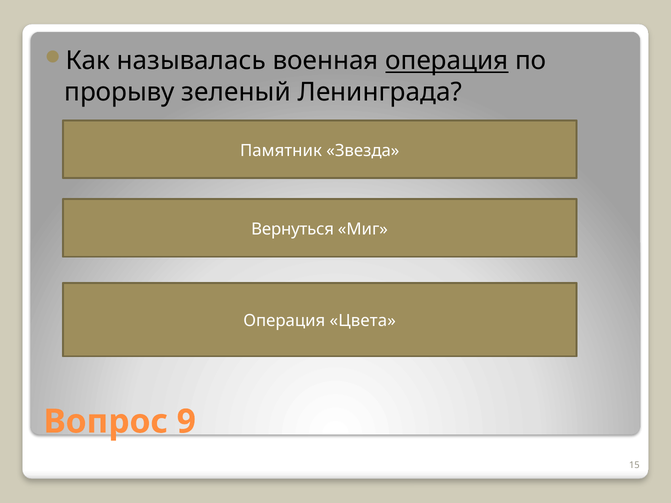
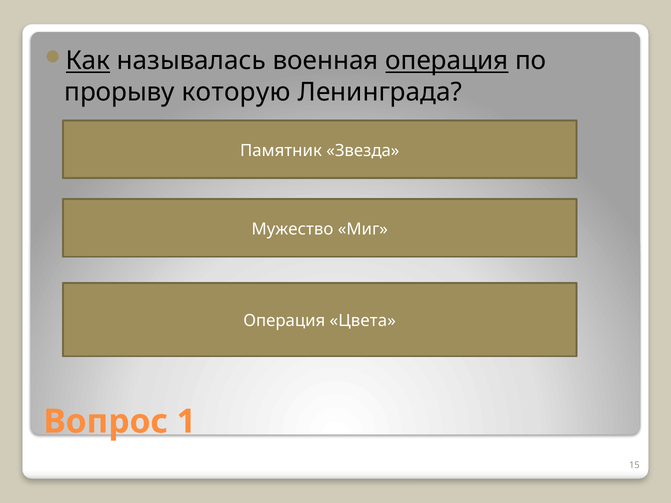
Как underline: none -> present (88, 61)
зеленый: зеленый -> которую (236, 92)
Вернуться: Вернуться -> Мужество (292, 229)
9: 9 -> 1 (186, 422)
